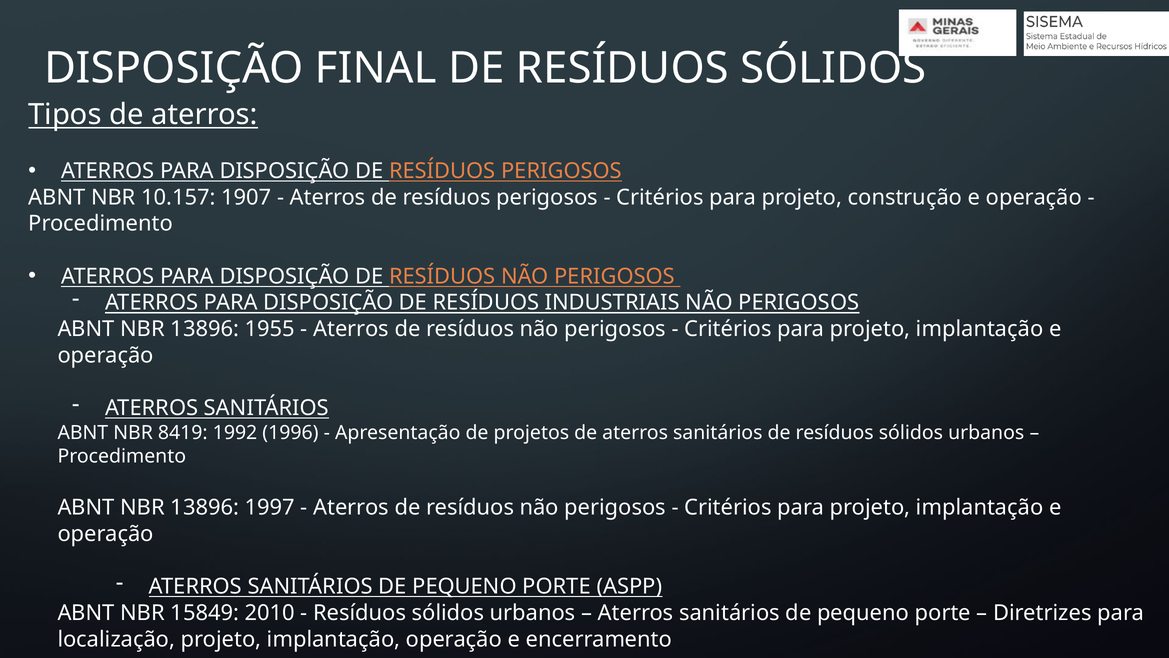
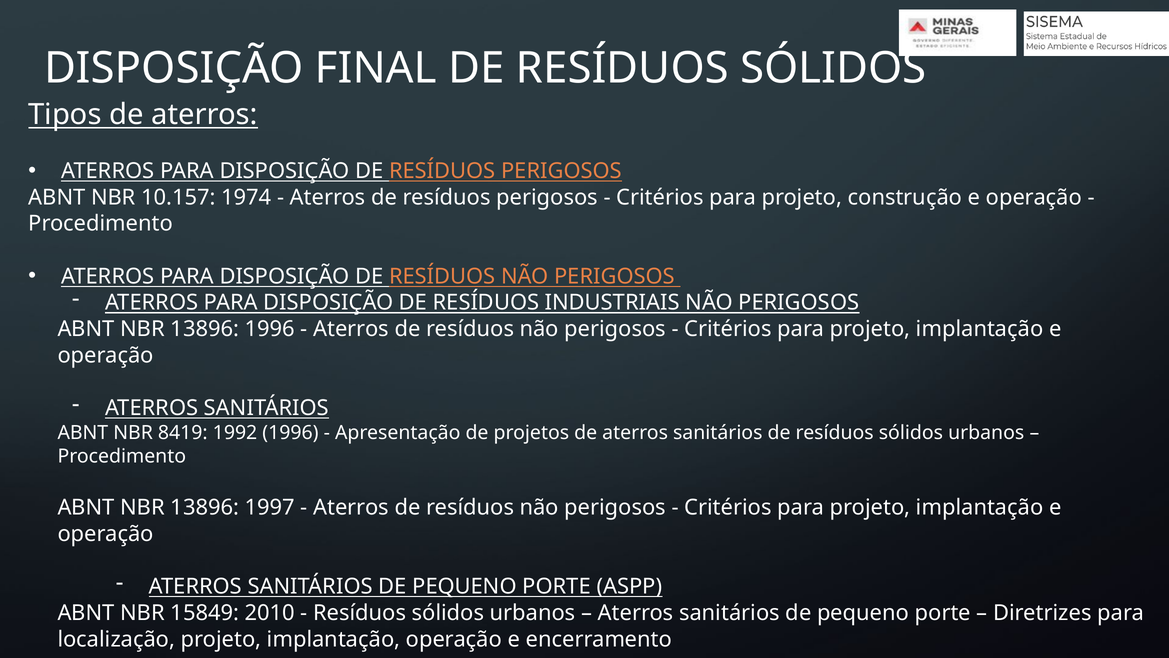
1907: 1907 -> 1974 (246, 197)
13896 1955: 1955 -> 1996 (270, 329)
